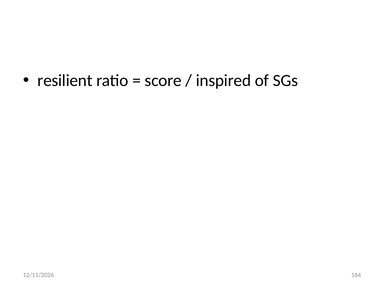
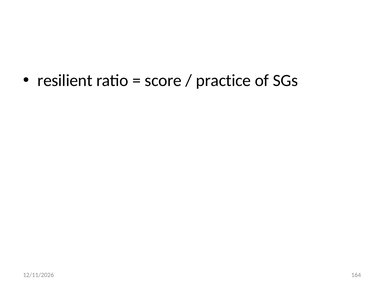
inspired: inspired -> practice (223, 81)
